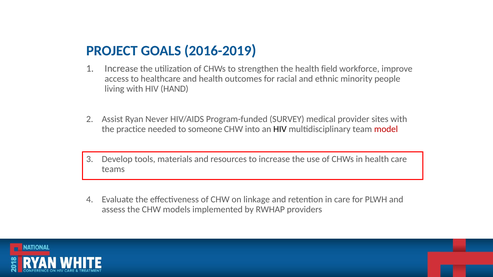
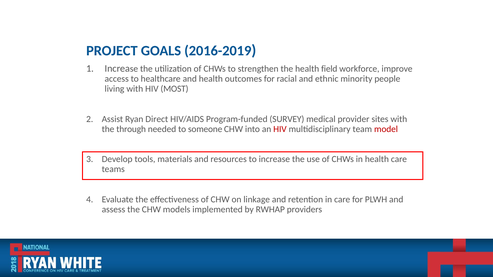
HAND: HAND -> MOST (175, 89)
Never: Never -> Direct (157, 119)
practice: practice -> through (131, 129)
HIV colour: black -> red (280, 129)
